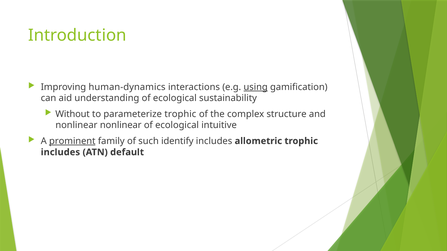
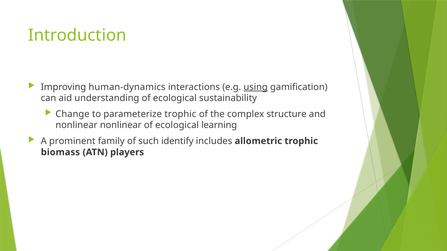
Without: Without -> Change (72, 114)
intuitive: intuitive -> learning (219, 125)
prominent underline: present -> none (72, 141)
includes: includes -> biomass (60, 152)
default: default -> players (127, 152)
